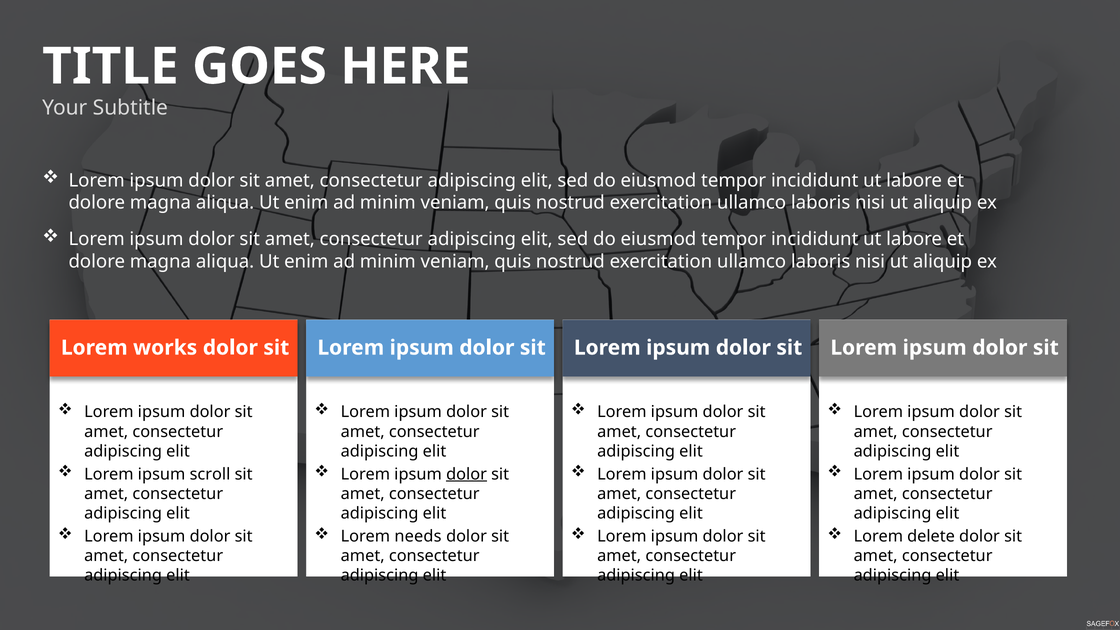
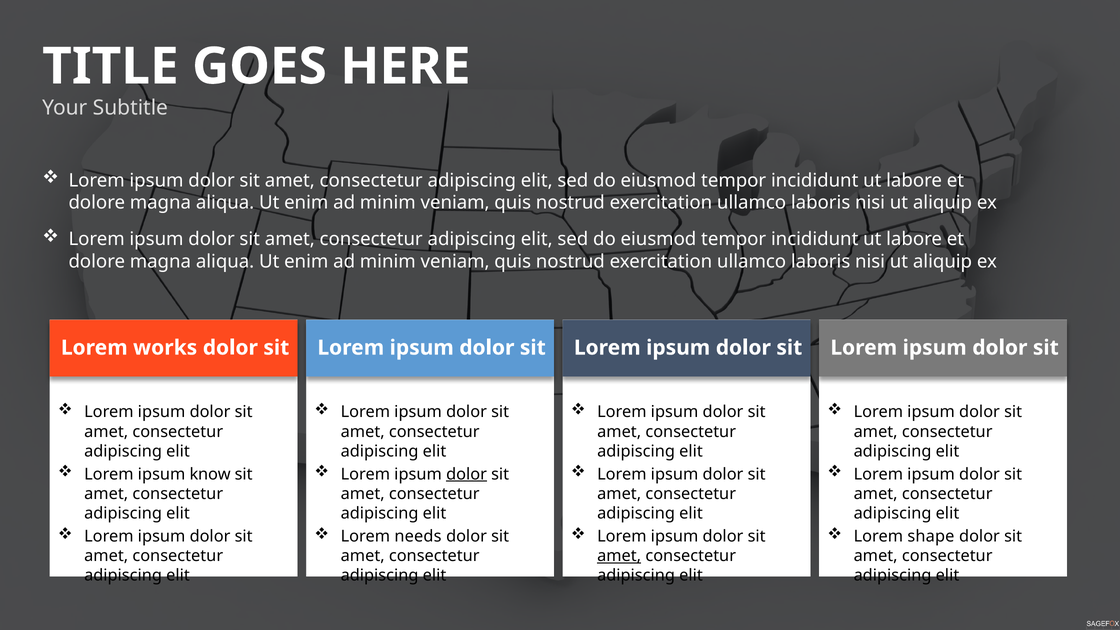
scroll: scroll -> know (210, 474)
delete: delete -> shape (931, 536)
amet underline: none -> present (619, 556)
